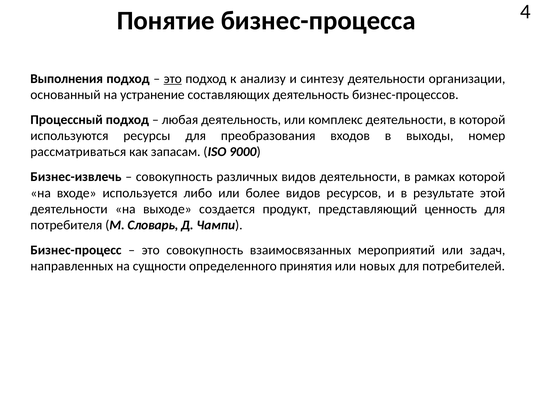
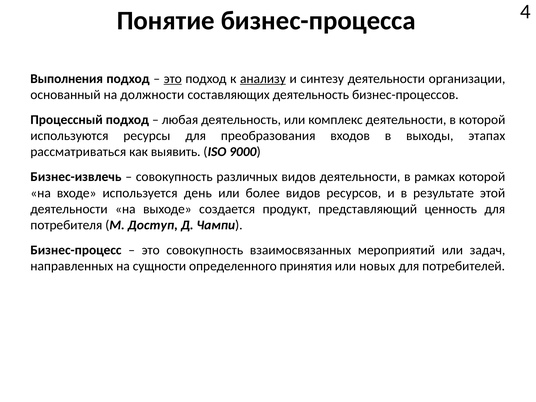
анализу underline: none -> present (263, 79)
устранение: устранение -> должности (152, 95)
номер: номер -> этапах (487, 136)
запасам: запасам -> выявить (176, 152)
либо: либо -> день (198, 193)
Словарь: Словарь -> Доступ (153, 225)
